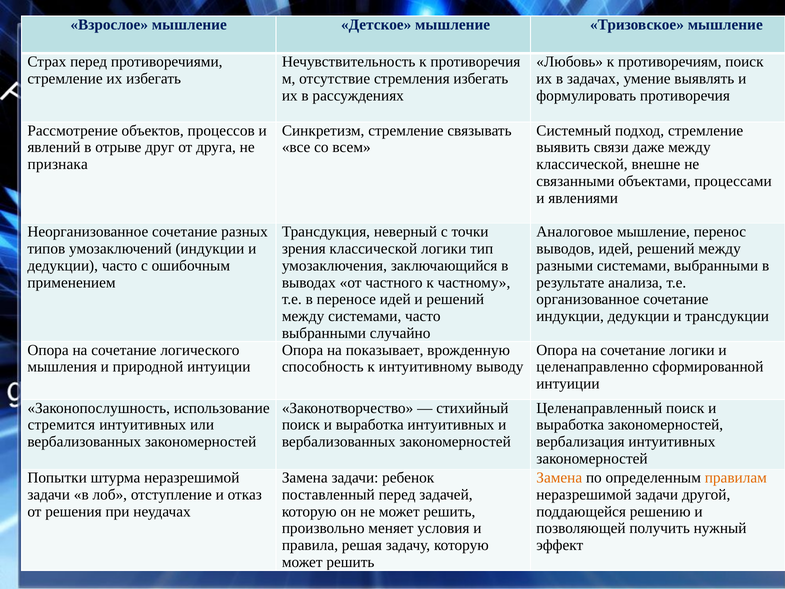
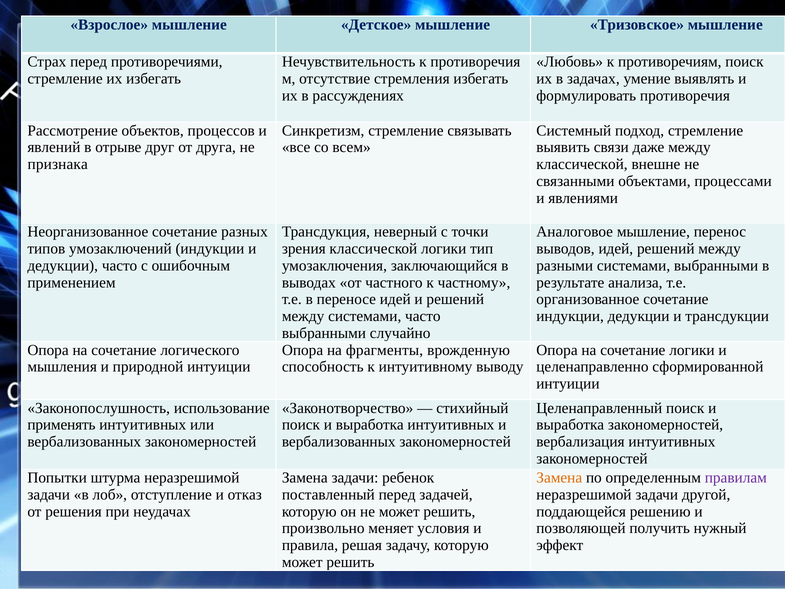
показывает: показывает -> фрагменты (385, 350)
стремится: стремится -> применять (61, 425)
правилам colour: orange -> purple (736, 478)
